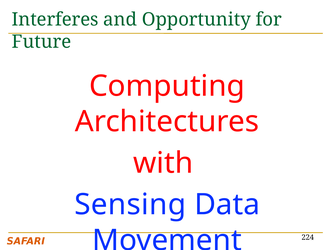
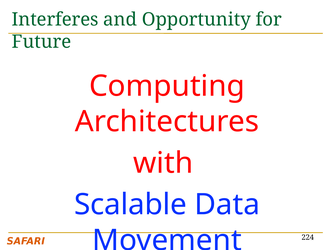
Sensing: Sensing -> Scalable (130, 205)
